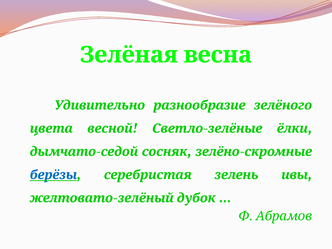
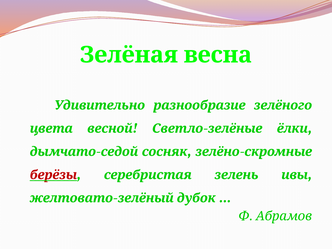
берёзы colour: blue -> red (53, 175)
